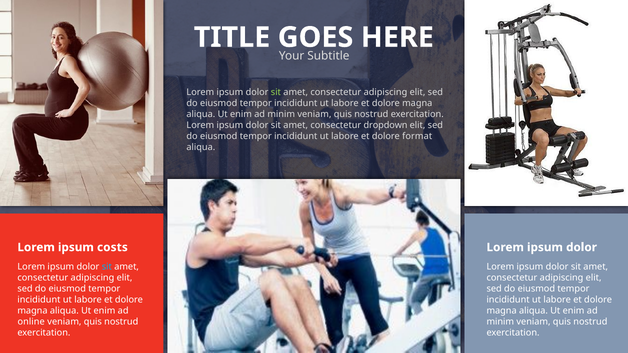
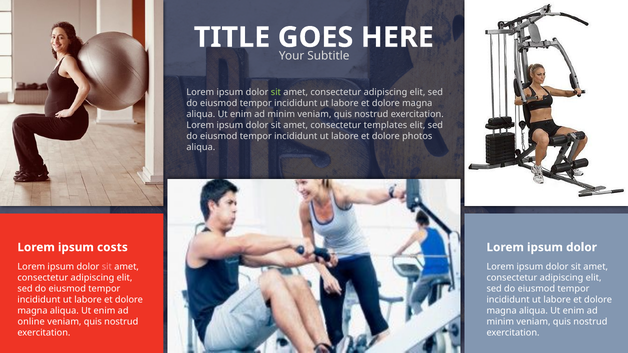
dropdown: dropdown -> templates (385, 125)
format: format -> photos (417, 136)
sit colour: light blue -> pink (107, 267)
